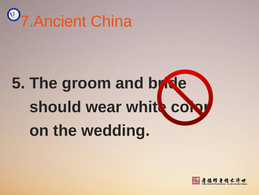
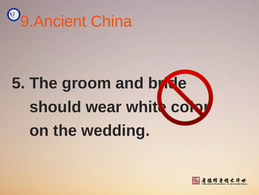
7.Ancient: 7.Ancient -> 9.Ancient (53, 21)
